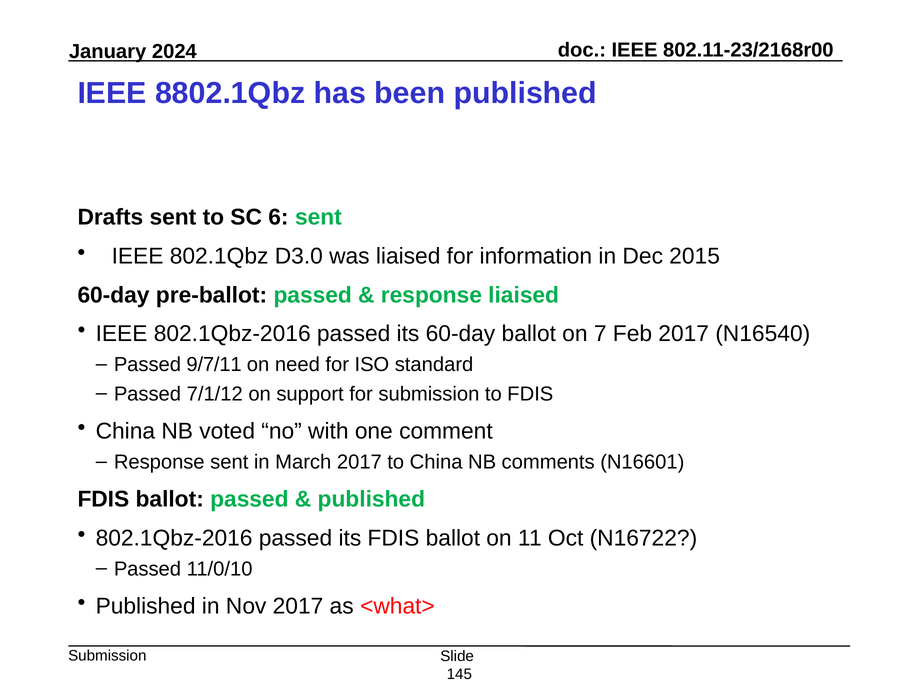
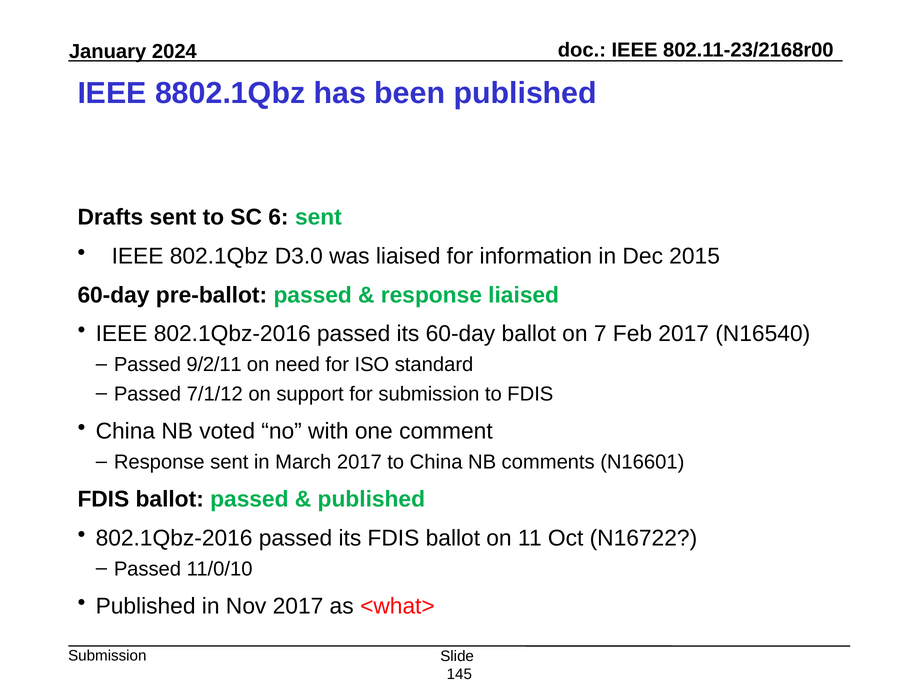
9/7/11: 9/7/11 -> 9/2/11 (214, 364)
